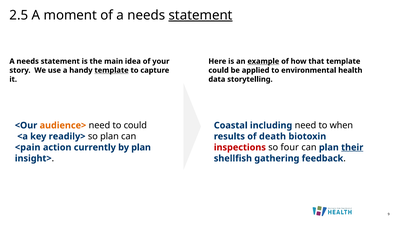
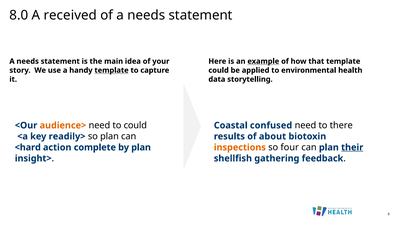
2.5: 2.5 -> 8.0 (19, 15)
moment: moment -> received (70, 15)
statement underline: present -> none (201, 15)
including: including -> confused (271, 125)
when: when -> there (341, 125)
death: death -> about (273, 136)
<pain: <pain -> <hard (28, 147)
currently: currently -> complete (95, 147)
inspections colour: red -> orange (240, 147)
